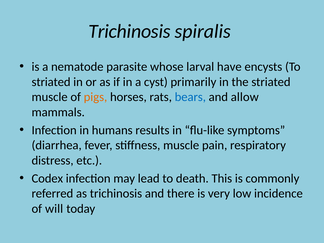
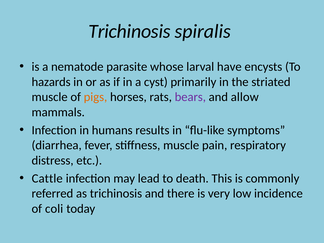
striated: striated -> hazards (51, 82)
bears colour: blue -> purple (190, 97)
Codex: Codex -> Cattle (47, 178)
will: will -> coli (54, 209)
